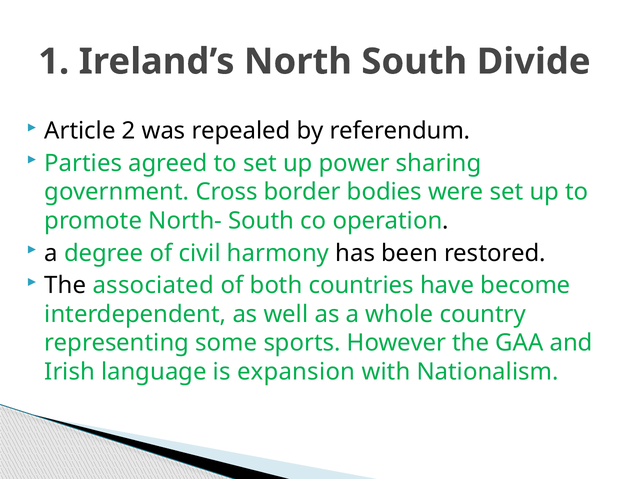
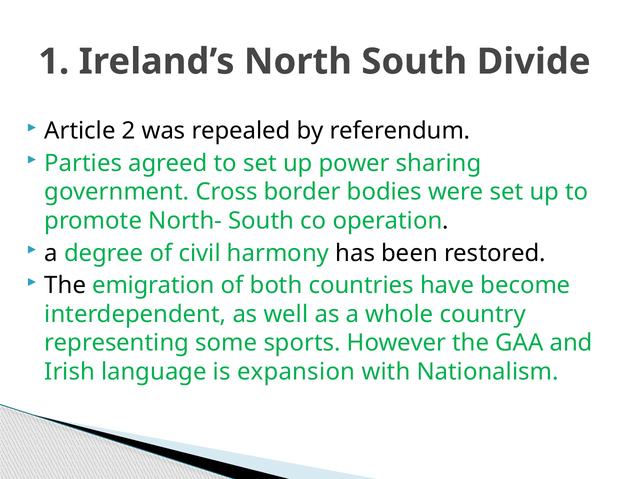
associated: associated -> emigration (154, 286)
